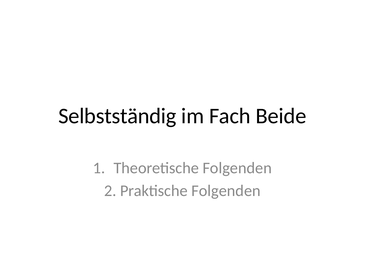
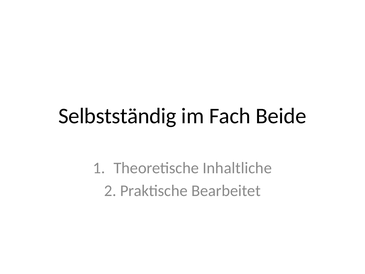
Theoretische Folgenden: Folgenden -> Inhaltliche (237, 168)
Praktische Folgenden: Folgenden -> Bearbeitet (226, 191)
